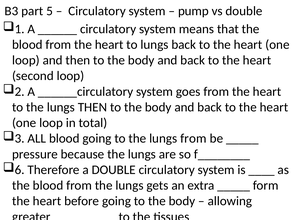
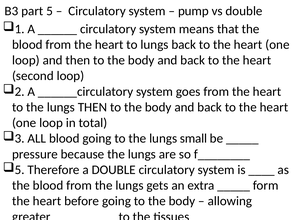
lungs from: from -> small (194, 139)
6: 6 -> 5 (20, 170)
